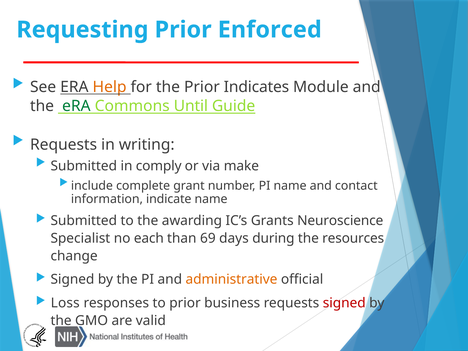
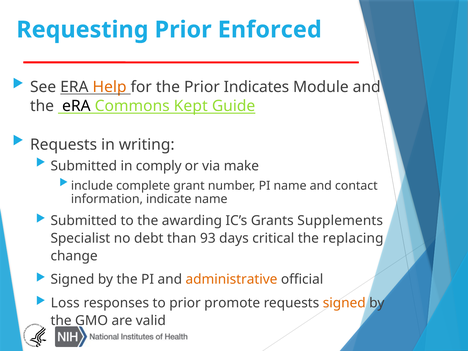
eRA colour: green -> black (76, 106)
Until: Until -> Kept (191, 106)
Neuroscience: Neuroscience -> Supplements (340, 221)
each: each -> debt (149, 238)
69: 69 -> 93 (208, 238)
during: during -> critical (273, 238)
resources: resources -> replacing (353, 238)
business: business -> promote (232, 303)
signed colour: red -> orange (344, 303)
